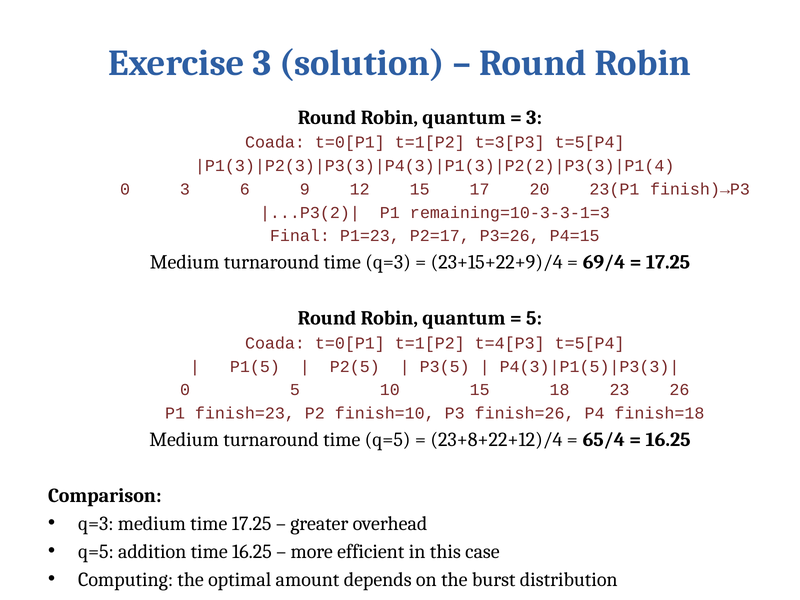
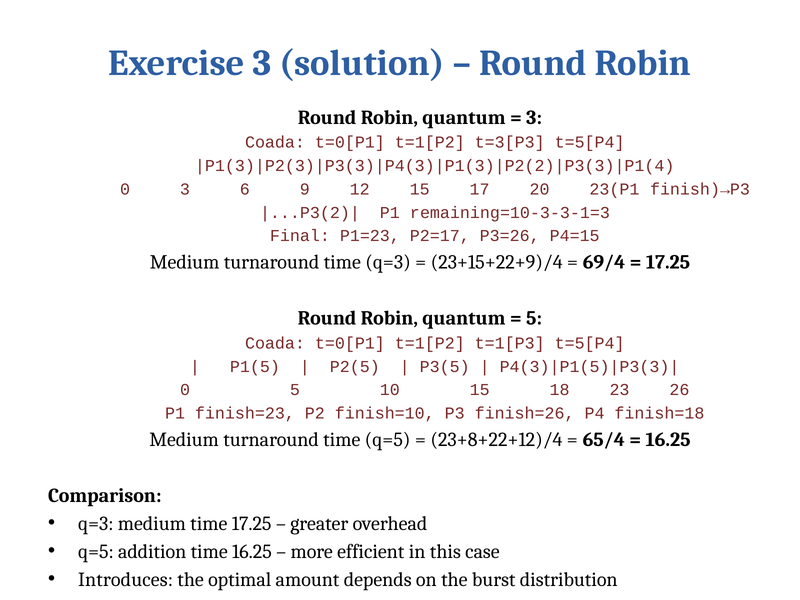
t=4[P3: t=4[P3 -> t=1[P3 (510, 343)
Computing: Computing -> Introduces (126, 579)
